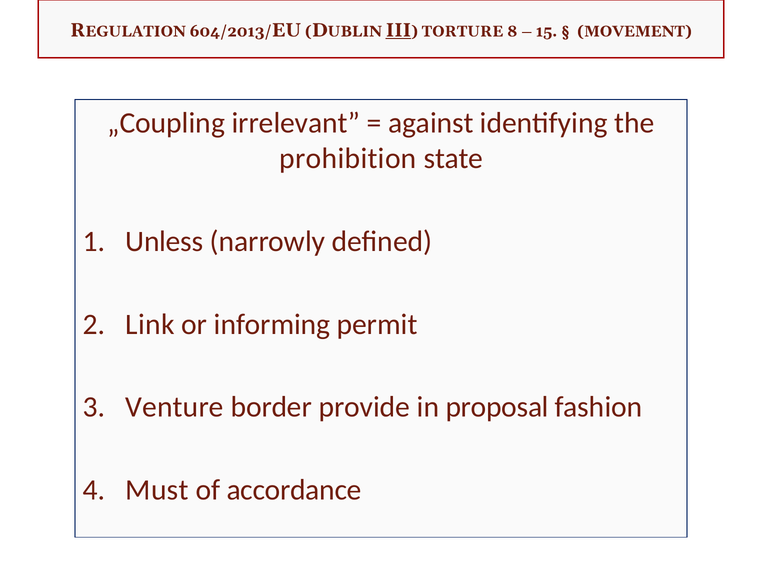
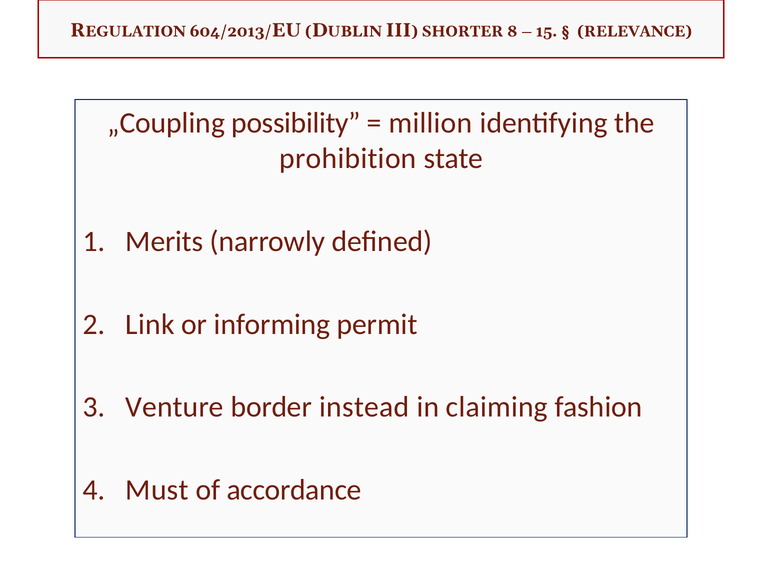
III underline: present -> none (398, 30)
TORTURE: TORTURE -> SHORTER (463, 31)
MOVEMENT: MOVEMENT -> RELEVANCE (635, 31)
irrelevant: irrelevant -> possibility (296, 123)
against: against -> million (431, 123)
Unless: Unless -> Merits (164, 242)
provide: provide -> instead (364, 407)
proposal: proposal -> claiming (497, 407)
